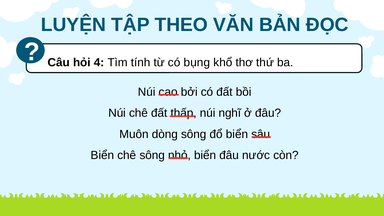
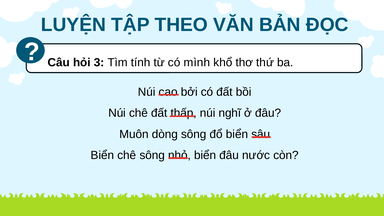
4: 4 -> 3 (99, 63)
bụng: bụng -> mình (197, 63)
